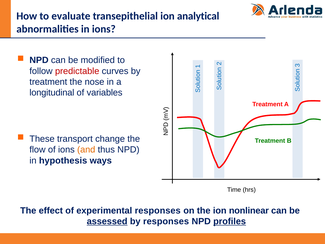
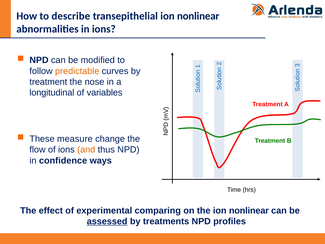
evaluate: evaluate -> describe (71, 16)
transepithelial ion analytical: analytical -> nonlinear (198, 16)
predictable colour: red -> orange (77, 71)
transport: transport -> measure (75, 139)
hypothesis: hypothesis -> confidence (63, 160)
experimental responses: responses -> comparing (158, 210)
by responses: responses -> treatments (166, 221)
profiles underline: present -> none (230, 221)
